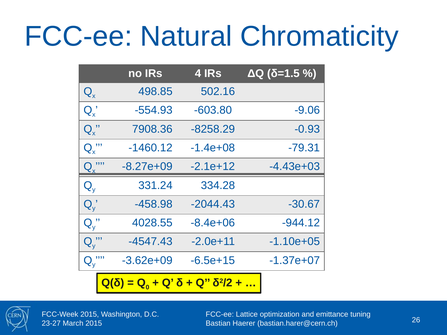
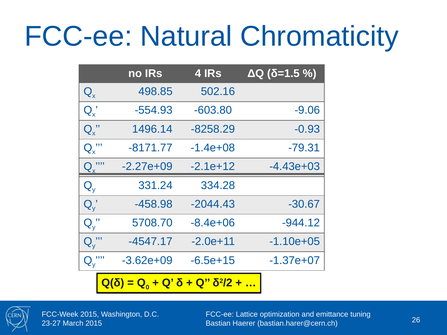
7908.36: 7908.36 -> 1496.14 (152, 129)
-1460.12: -1460.12 -> -8171.77 (150, 148)
-8.27e+09: -8.27e+09 -> -2.27e+09 (147, 167)
4028.55: 4028.55 -> 5708.70 (152, 223)
-4547.43: -4547.43 -> -4547.17 (150, 242)
